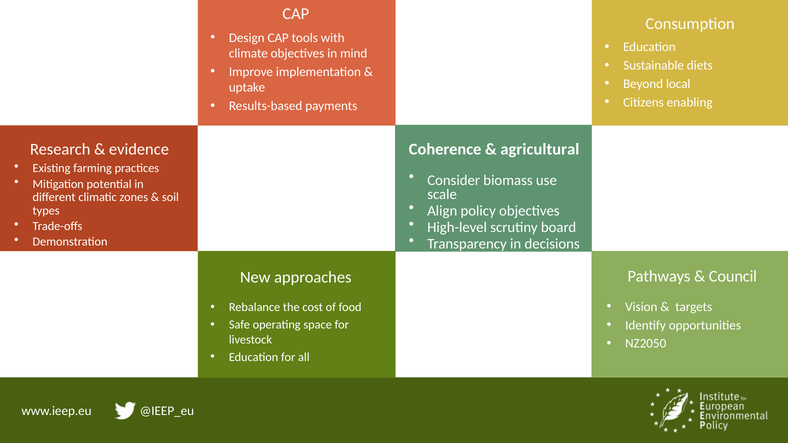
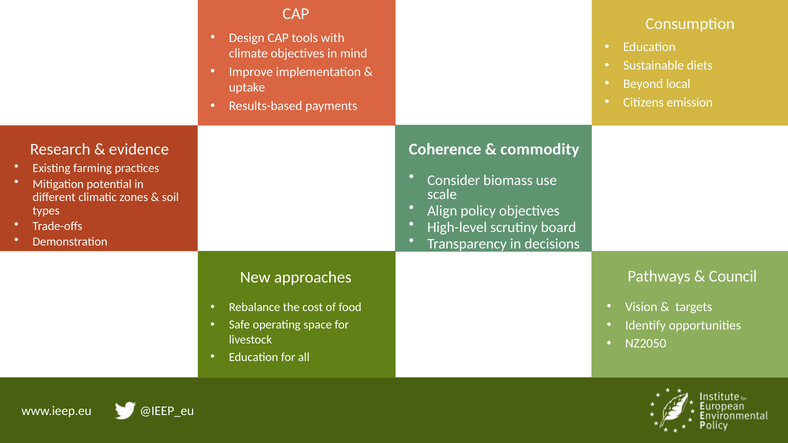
enabling: enabling -> emission (690, 102)
agricultural: agricultural -> commodity (540, 149)
